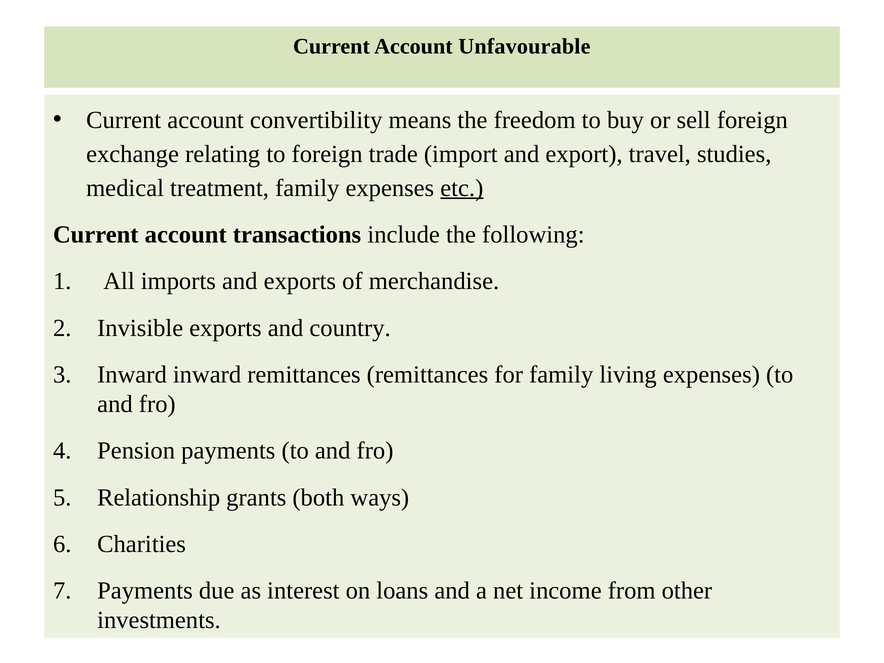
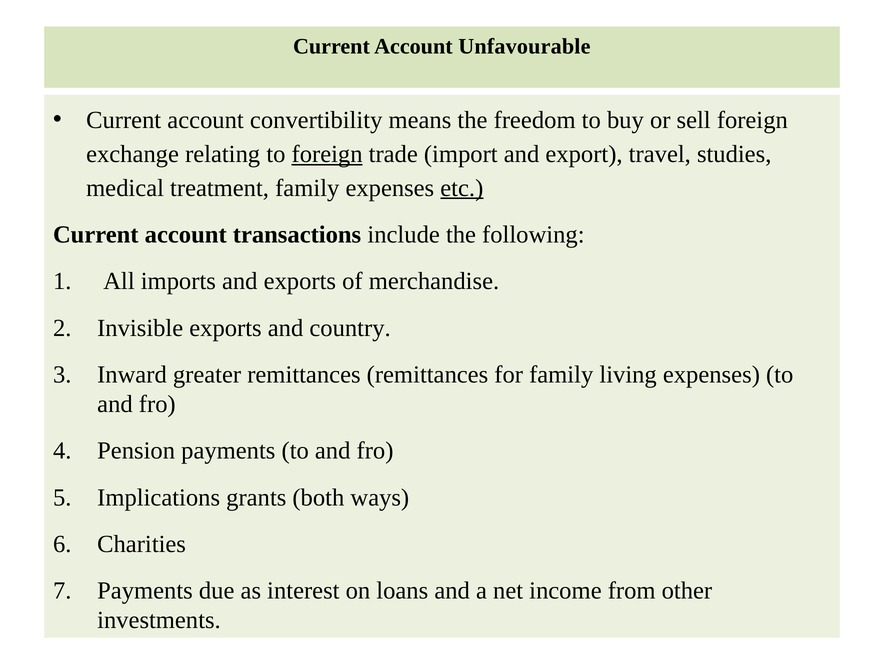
foreign underline: none -> present (327, 154)
Inward inward: inward -> greater (207, 375)
Relationship: Relationship -> Implications (159, 497)
